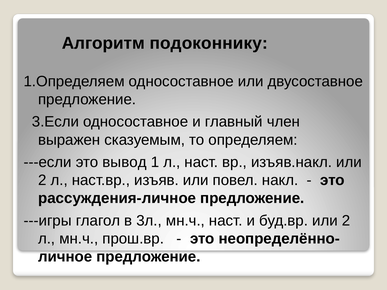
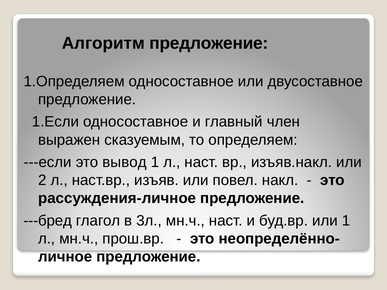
Алгоритм подоконнику: подоконнику -> предложение (209, 43)
3.Если: 3.Если -> 1.Если (56, 122)
---игры: ---игры -> ---бред (48, 221)
буд.вр или 2: 2 -> 1 (346, 221)
